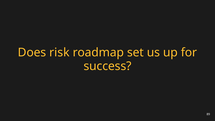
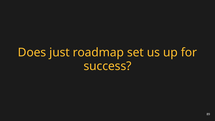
risk: risk -> just (59, 52)
